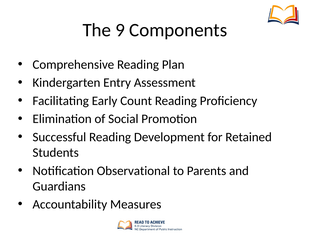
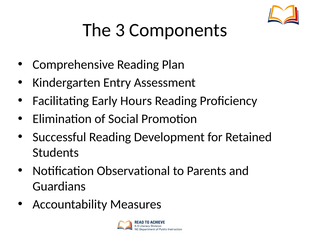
9: 9 -> 3 (120, 30)
Count: Count -> Hours (136, 101)
